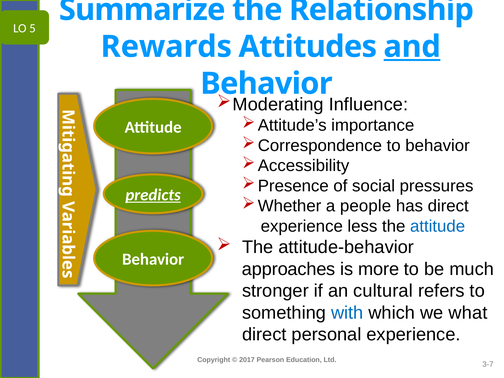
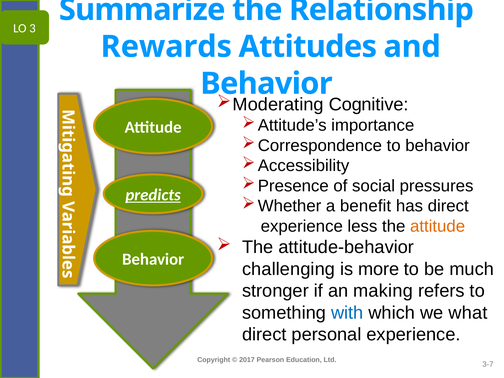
5: 5 -> 3 (32, 28)
and underline: present -> none (412, 47)
Influence: Influence -> Cognitive (369, 105)
people: people -> benefit (366, 206)
attitude colour: blue -> orange (438, 226)
approaches: approaches -> challenging (289, 269)
cultural: cultural -> making (383, 291)
